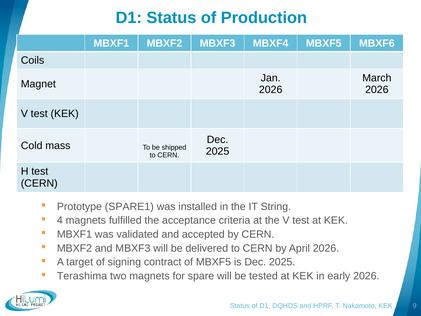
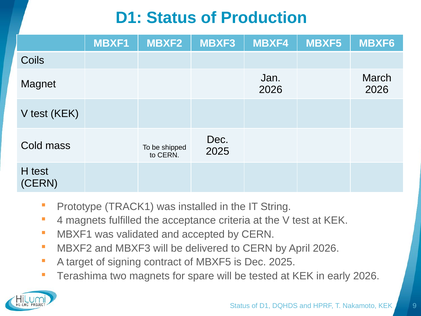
SPARE1: SPARE1 -> TRACK1 (129, 206)
